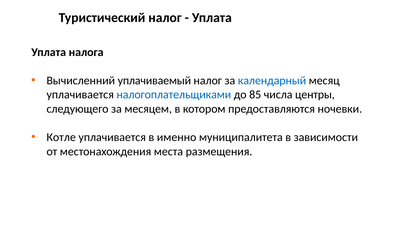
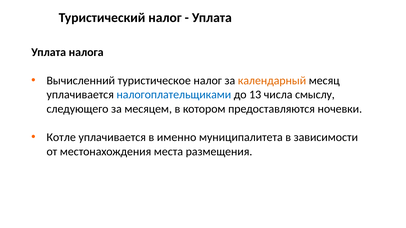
уплачиваемый: уплачиваемый -> туристическое (154, 81)
календарный colour: blue -> orange (272, 81)
85: 85 -> 13 (255, 95)
центры: центры -> смыслу (315, 95)
